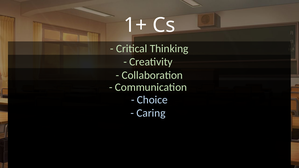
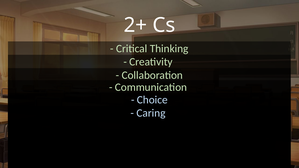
1+: 1+ -> 2+ (135, 25)
